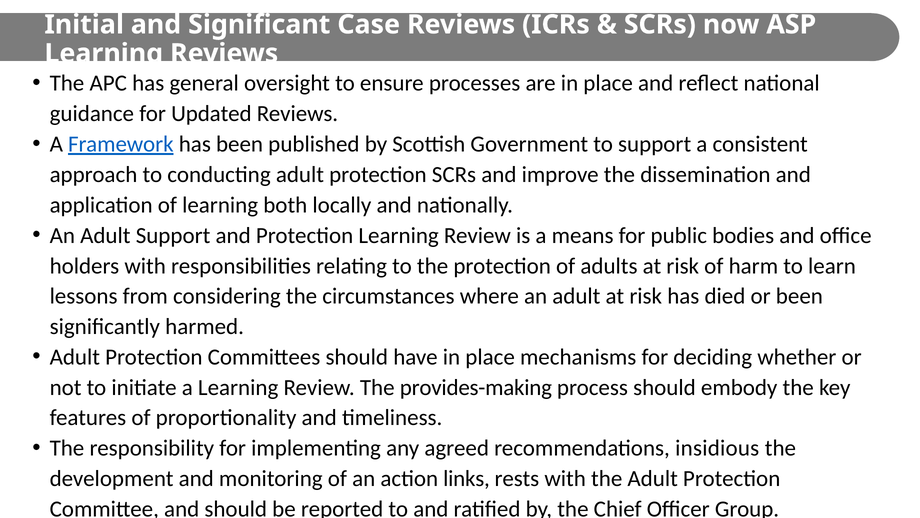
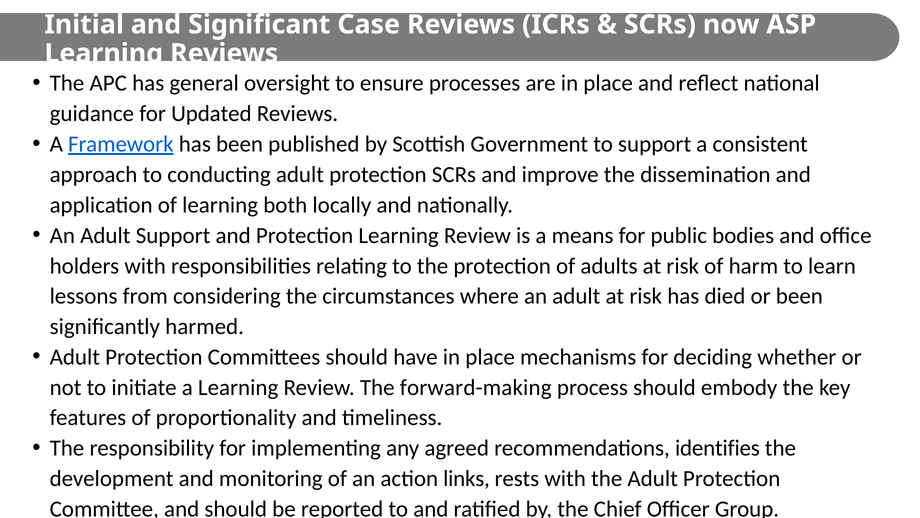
provides-making: provides-making -> forward-making (476, 387)
insidious: insidious -> identifies (717, 448)
